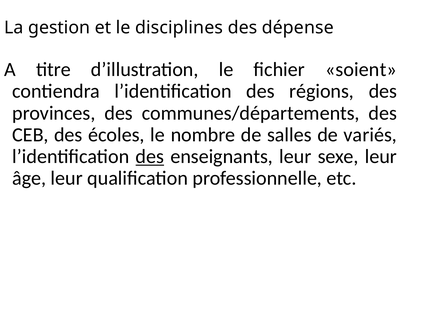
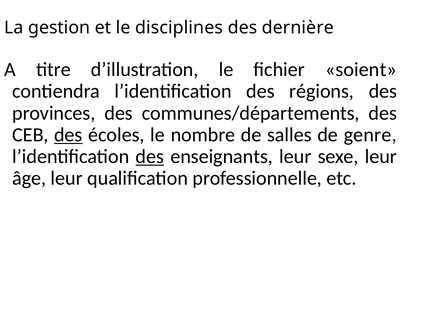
dépense: dépense -> dernière (298, 28)
des underline: none -> present (68, 135)
variés: variés -> genre (370, 135)
